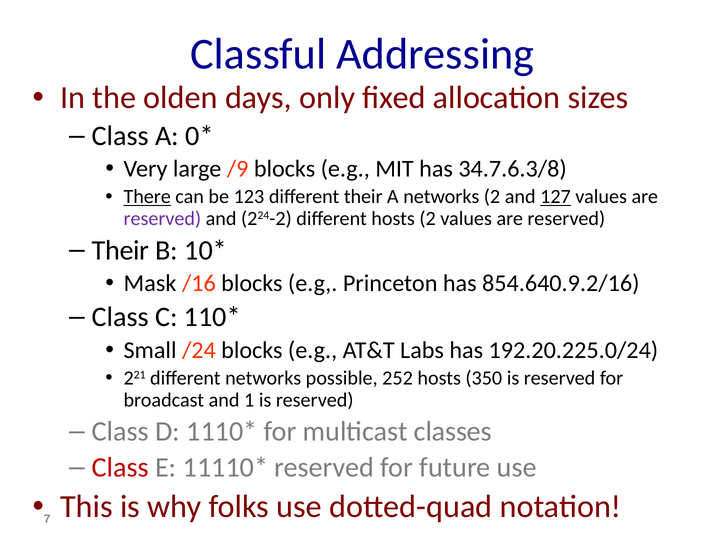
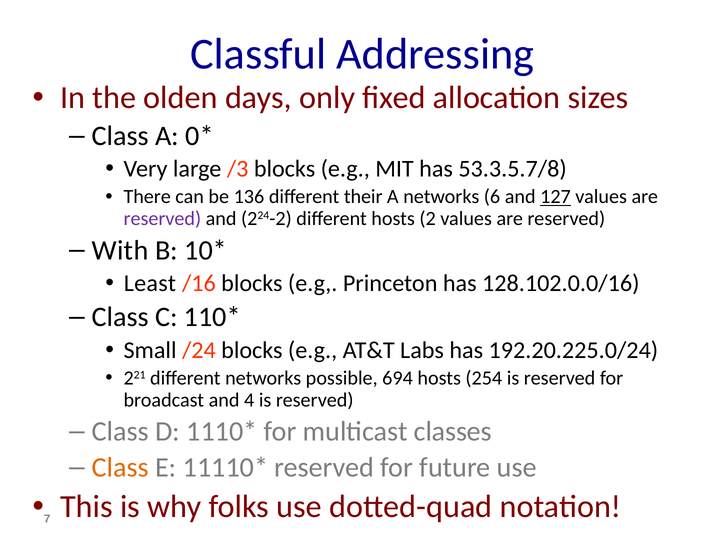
/9: /9 -> /3 (238, 169)
34.7.6.3/8: 34.7.6.3/8 -> 53.3.5.7/8 (513, 169)
There underline: present -> none (147, 197)
123: 123 -> 136 (249, 197)
networks 2: 2 -> 6 (492, 197)
Their: Their -> With (120, 251)
Mask: Mask -> Least (150, 284)
854.640.9.2/16: 854.640.9.2/16 -> 128.102.0.0/16 (561, 284)
252: 252 -> 694 (398, 379)
350: 350 -> 254 (484, 379)
1: 1 -> 4 (249, 400)
Class colour: red -> orange (120, 468)
